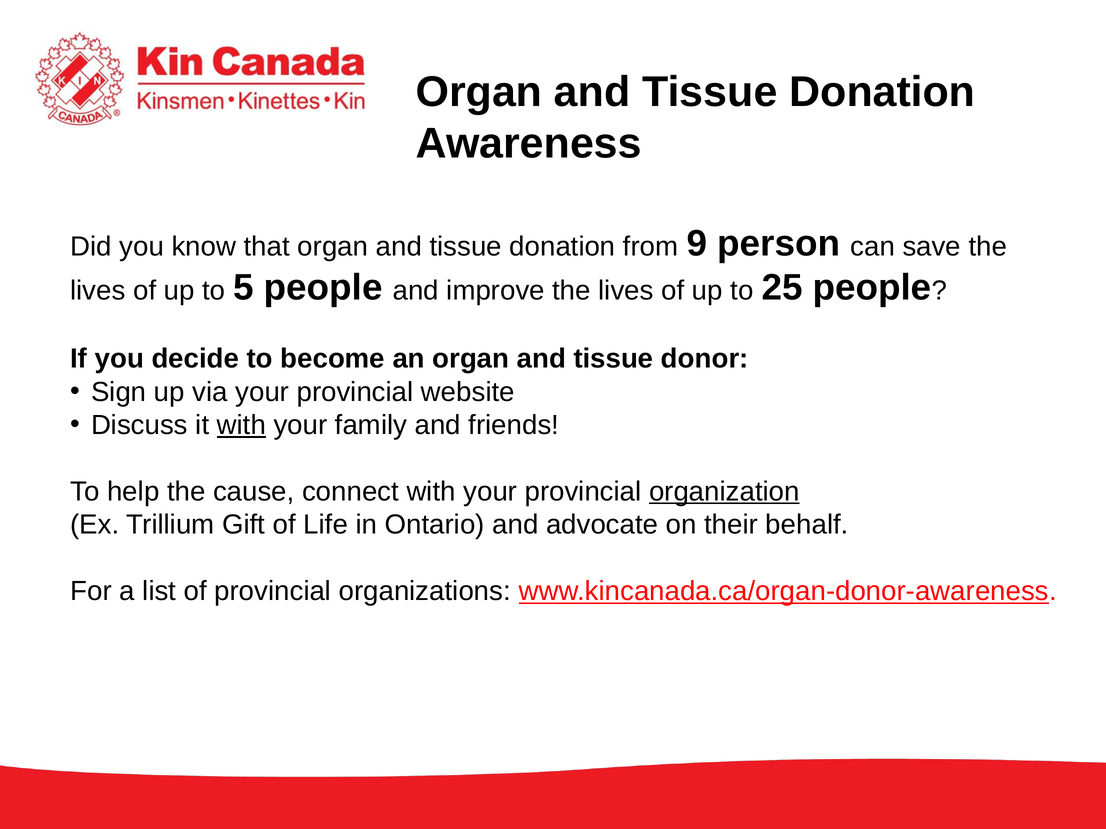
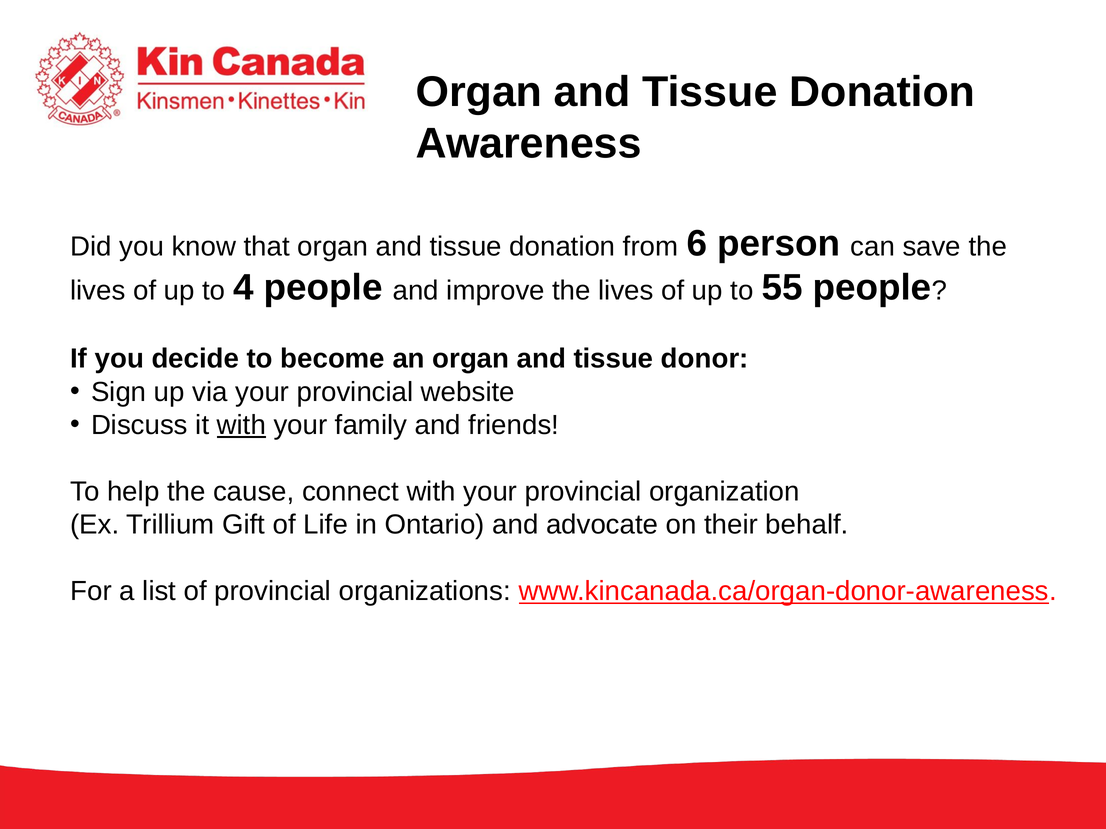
9: 9 -> 6 (697, 244)
5: 5 -> 4 (243, 288)
25: 25 -> 55 (782, 288)
organization underline: present -> none (724, 492)
